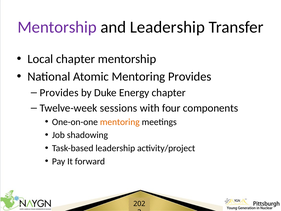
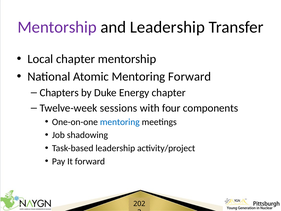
Mentoring Provides: Provides -> Forward (190, 76)
Provides: Provides -> Chapters (59, 93)
mentoring colour: orange -> blue (120, 122)
